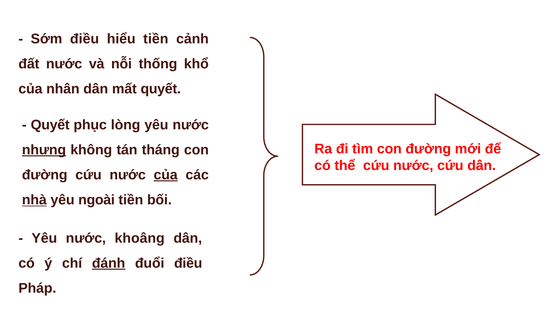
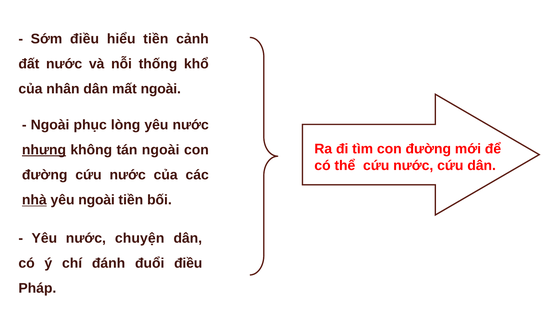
mất quyết: quyết -> ngoài (161, 89)
Quyết: Quyết -> Ngoài (50, 125)
tán tháng: tháng -> ngoài (161, 150)
của underline: present -> none (166, 175)
khoâng: khoâng -> chuyện (140, 238)
đánh underline: present -> none (109, 263)
